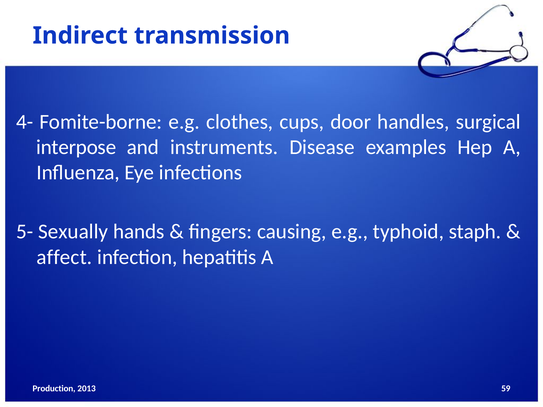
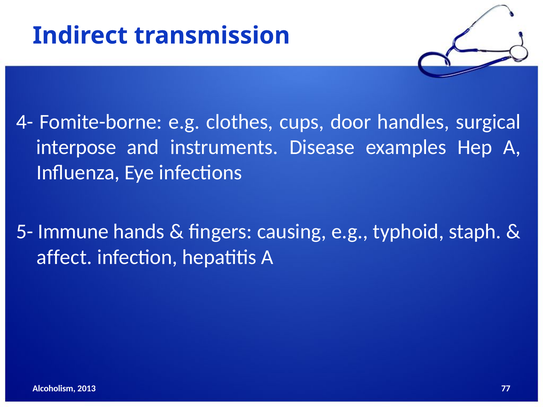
Sexually: Sexually -> Immune (73, 232)
Production: Production -> Alcoholism (54, 389)
59: 59 -> 77 (506, 389)
